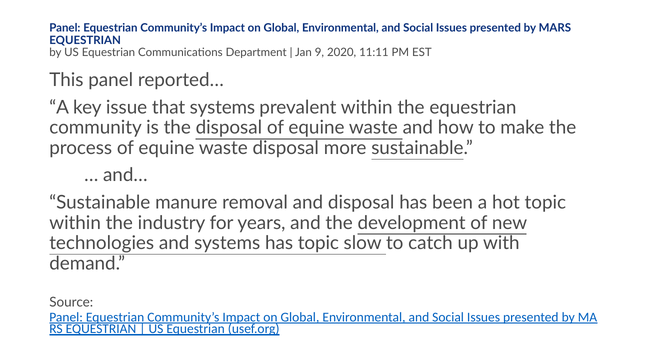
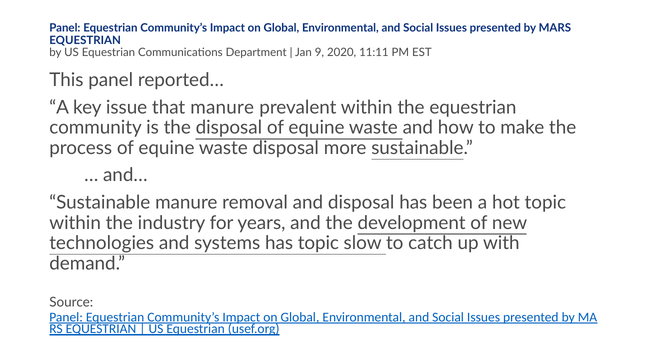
that systems: systems -> manure (222, 107)
